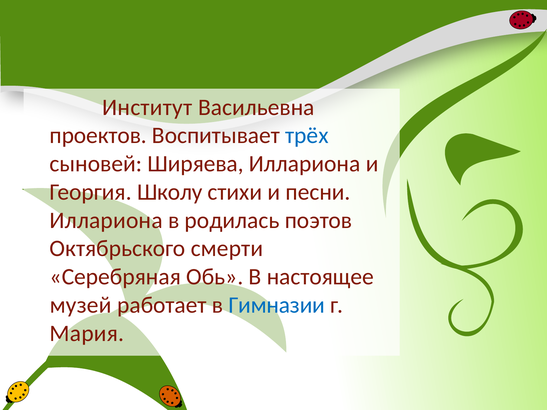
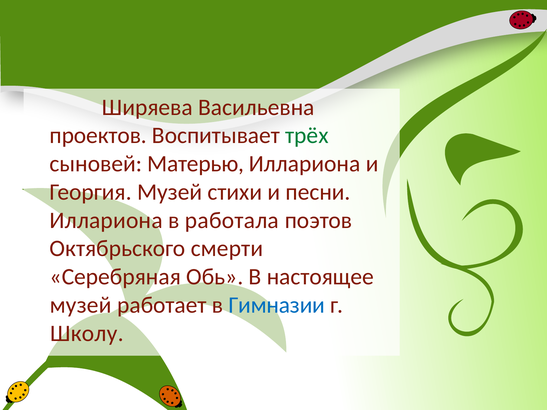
Институт: Институт -> Ширяева (147, 107)
трёх colour: blue -> green (307, 136)
Ширяева: Ширяева -> Матерью (196, 164)
Георгия Школу: Школу -> Музей (170, 192)
родилась: родилась -> работала (232, 220)
Мария: Мария -> Школу (87, 334)
